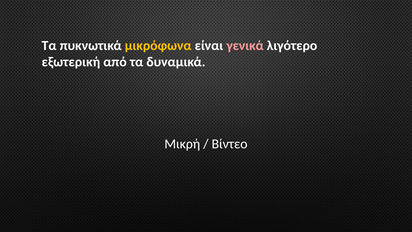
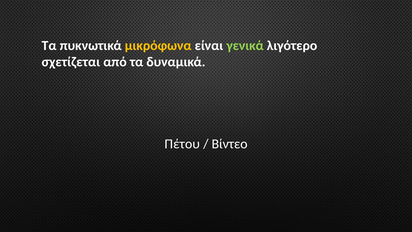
γενικά colour: pink -> light green (245, 45)
εξωτερική: εξωτερική -> σχετίζεται (71, 62)
Μικρή: Μικρή -> Πέτου (182, 144)
